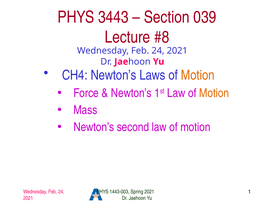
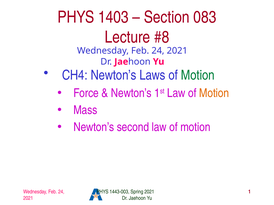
3443: 3443 -> 1403 (113, 17)
039: 039 -> 083 (205, 17)
Motion colour: orange -> green (198, 75)
